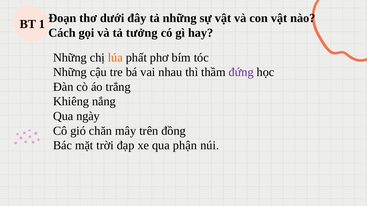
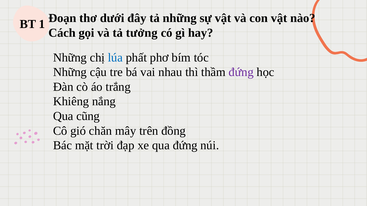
lúa colour: orange -> blue (115, 58)
ngày: ngày -> cũng (88, 116)
qua phận: phận -> đứng (185, 146)
